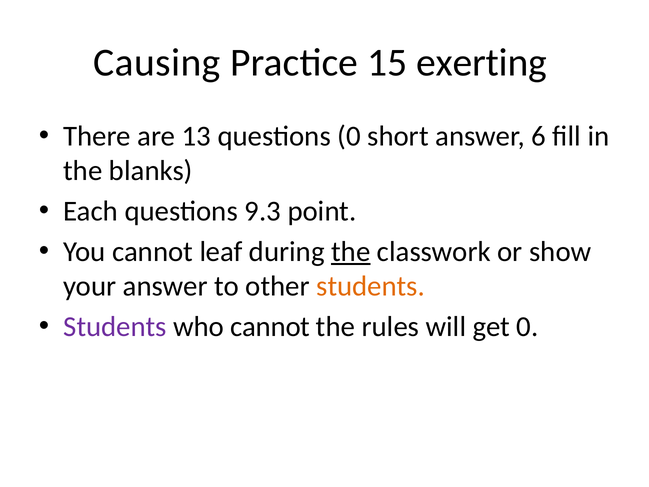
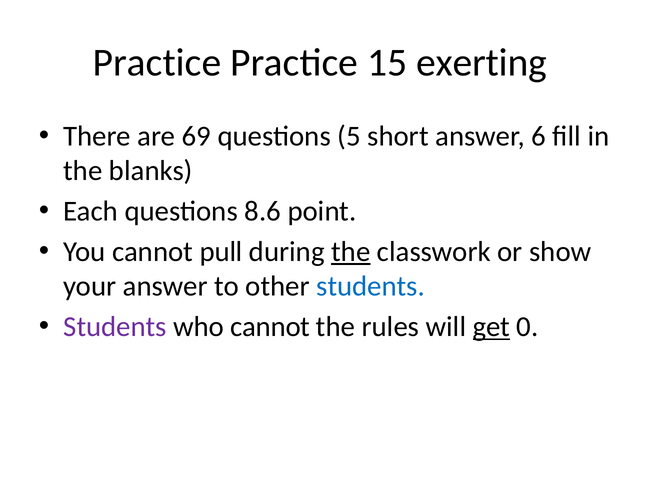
Causing: Causing -> Practice (157, 63)
13: 13 -> 69 (196, 136)
questions 0: 0 -> 5 (349, 136)
9.3: 9.3 -> 8.6 (263, 211)
leaf: leaf -> pull (221, 252)
students colour: orange -> blue (371, 286)
get underline: none -> present (491, 327)
